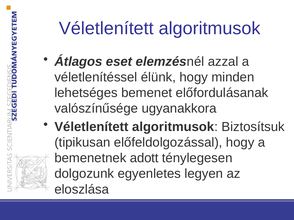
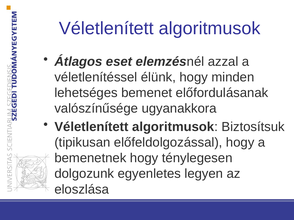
bemenetnek adott: adott -> hogy (144, 158)
